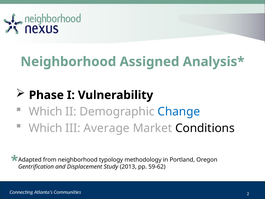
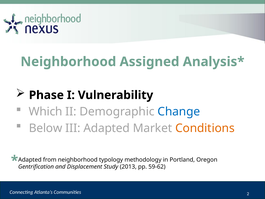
Which: Which -> Below (46, 128)
III Average: Average -> Adapted (107, 128)
Conditions colour: black -> orange (205, 128)
